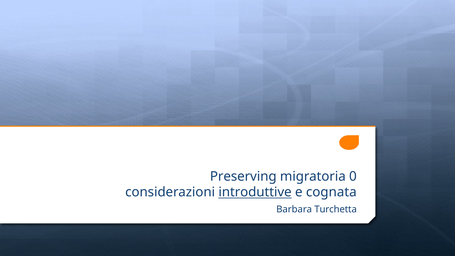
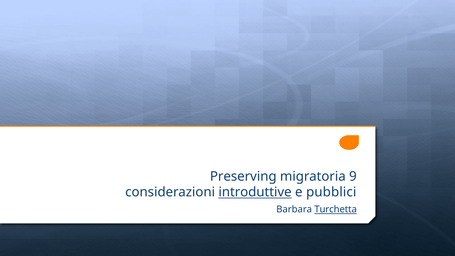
0: 0 -> 9 (353, 176)
cognata: cognata -> pubblici (331, 192)
Turchetta underline: none -> present (336, 209)
